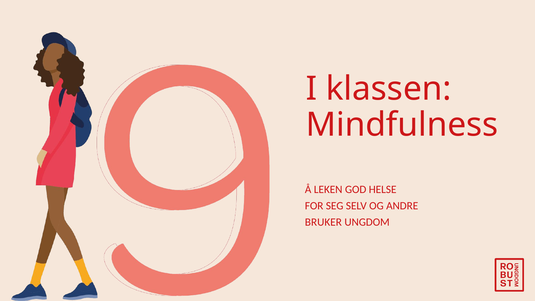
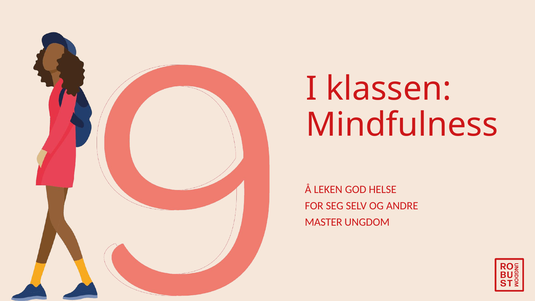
BRUKER: BRUKER -> MASTER (323, 222)
